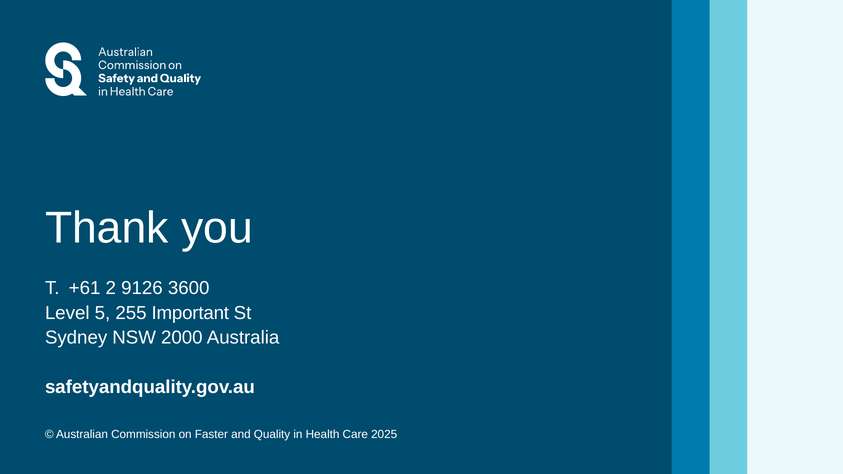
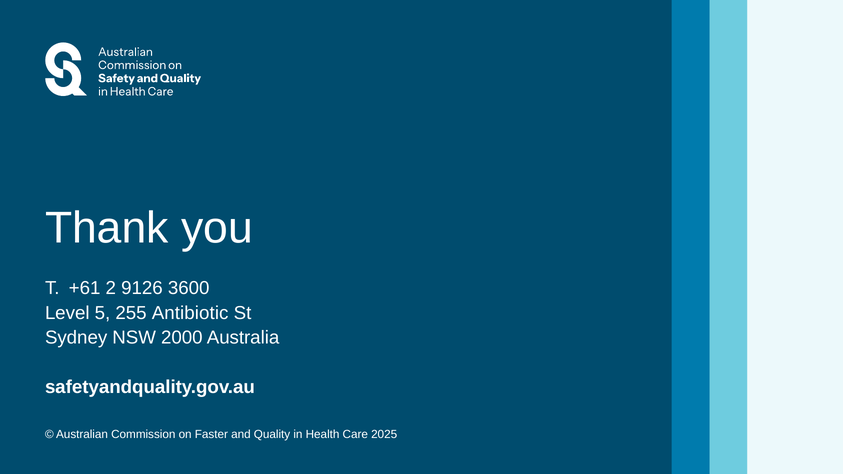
Important: Important -> Antibiotic (190, 313)
